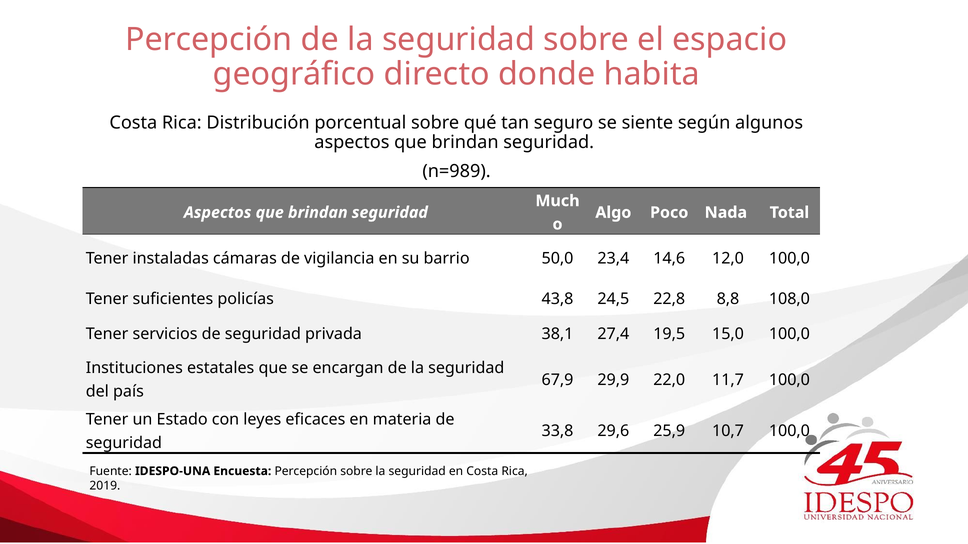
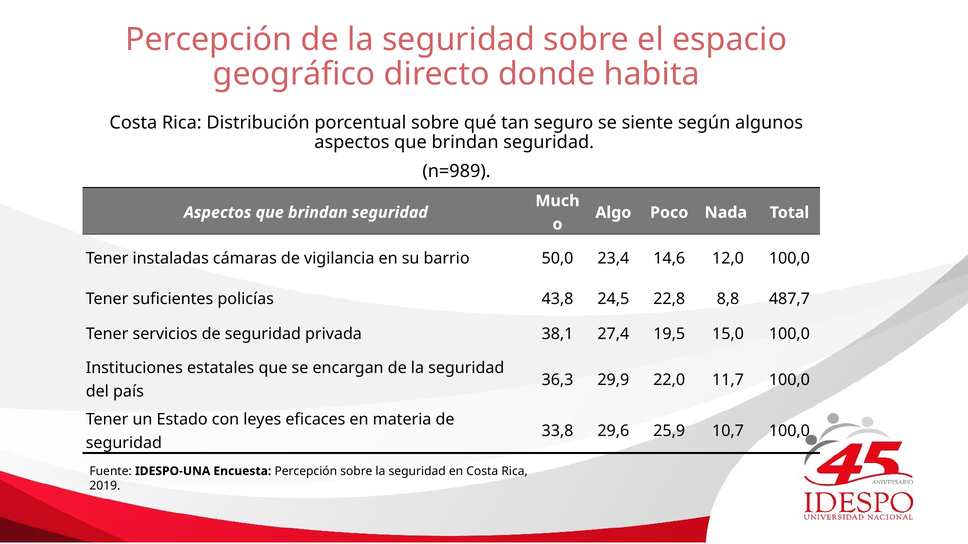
108,0: 108,0 -> 487,7 (789, 299)
67,9: 67,9 -> 36,3 (558, 380)
